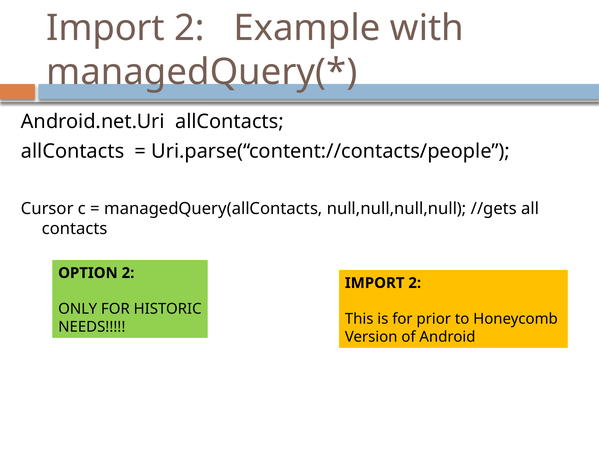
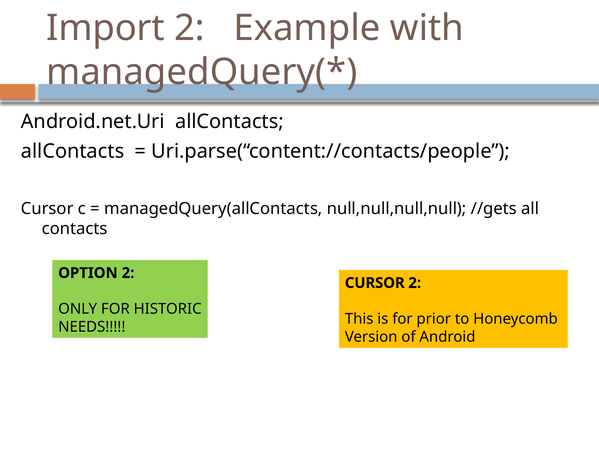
IMPORT: IMPORT -> CURSOR (375, 283)
